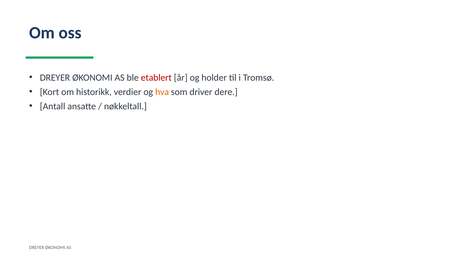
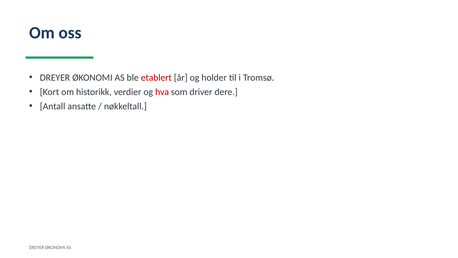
hva colour: orange -> red (162, 92)
